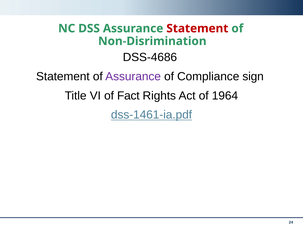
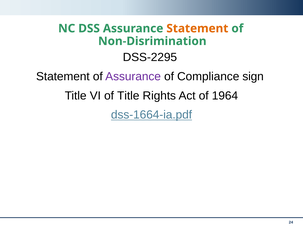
Statement colour: red -> orange (197, 28)
DSS-4686: DSS-4686 -> DSS-2295 (150, 57)
of Fact: Fact -> Title (128, 96)
dss-1461-ia.pdf: dss-1461-ia.pdf -> dss-1664-ia.pdf (151, 115)
